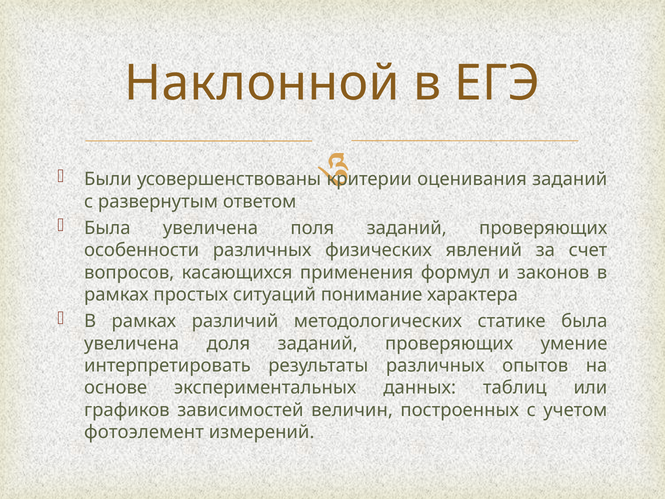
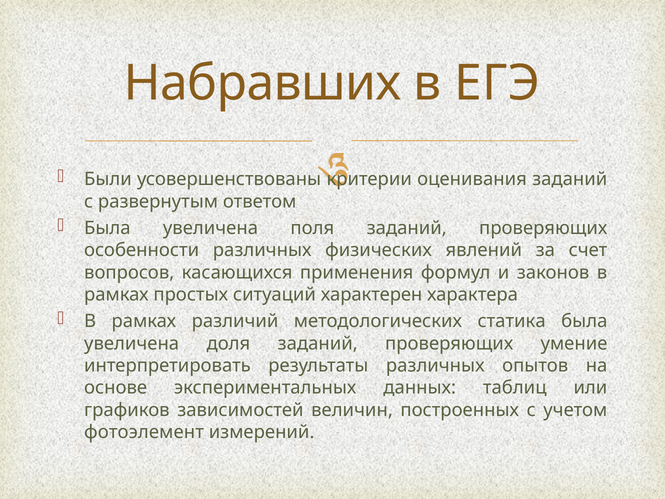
Наклонной: Наклонной -> Набравших (263, 83)
понимание: понимание -> характерен (372, 295)
статике: статике -> статика (512, 321)
